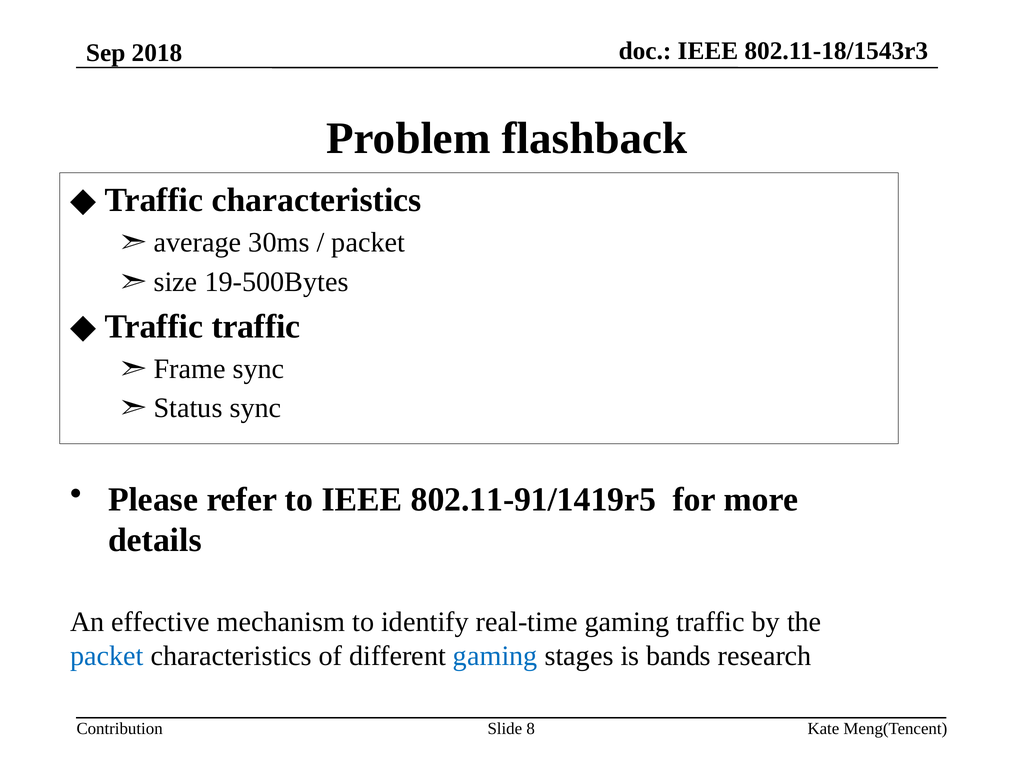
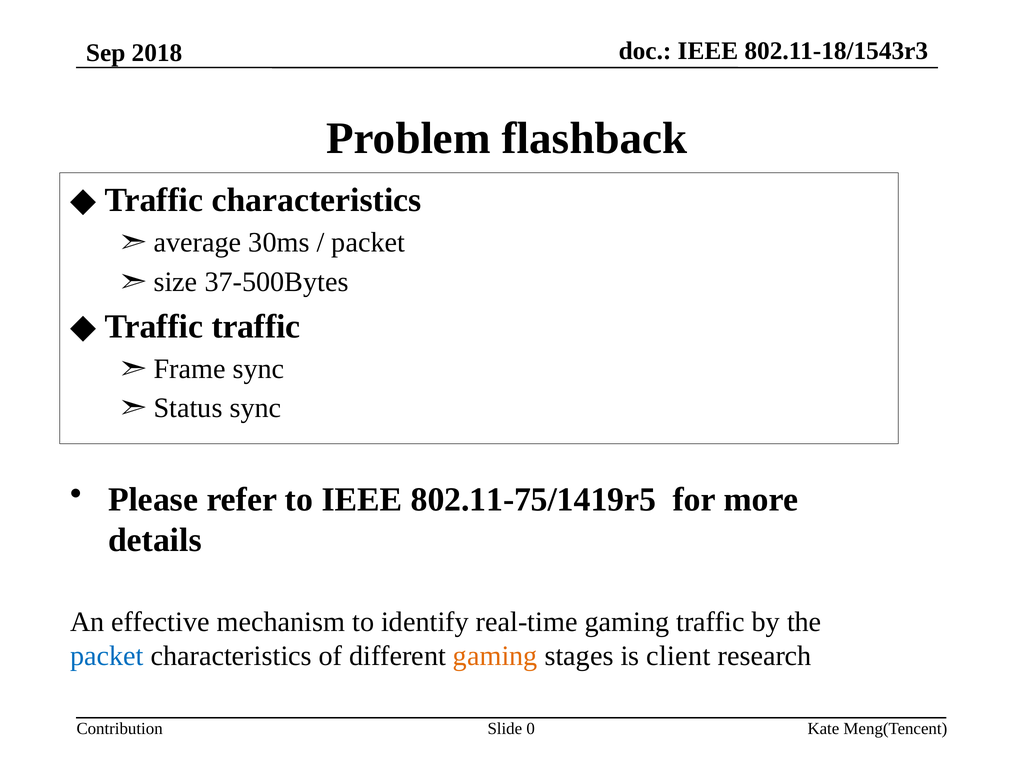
19-500Bytes: 19-500Bytes -> 37-500Bytes (277, 282)
802.11-91/1419r5: 802.11-91/1419r5 -> 802.11-75/1419r5 (533, 500)
gaming colour: blue -> orange (495, 656)
bands: bands -> client (678, 656)
8: 8 -> 0 (531, 729)
